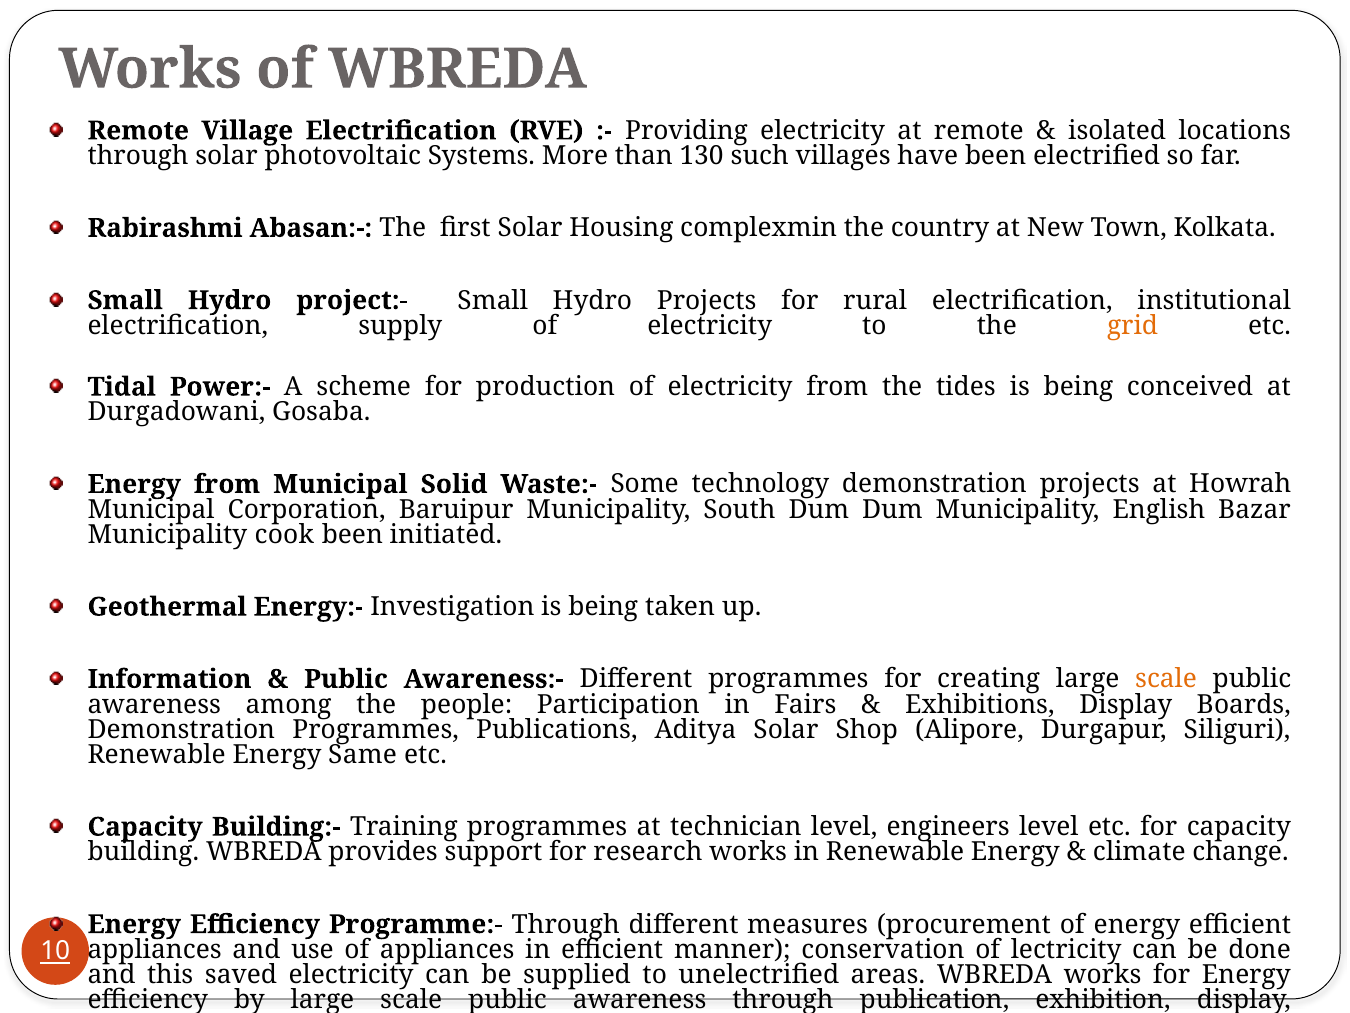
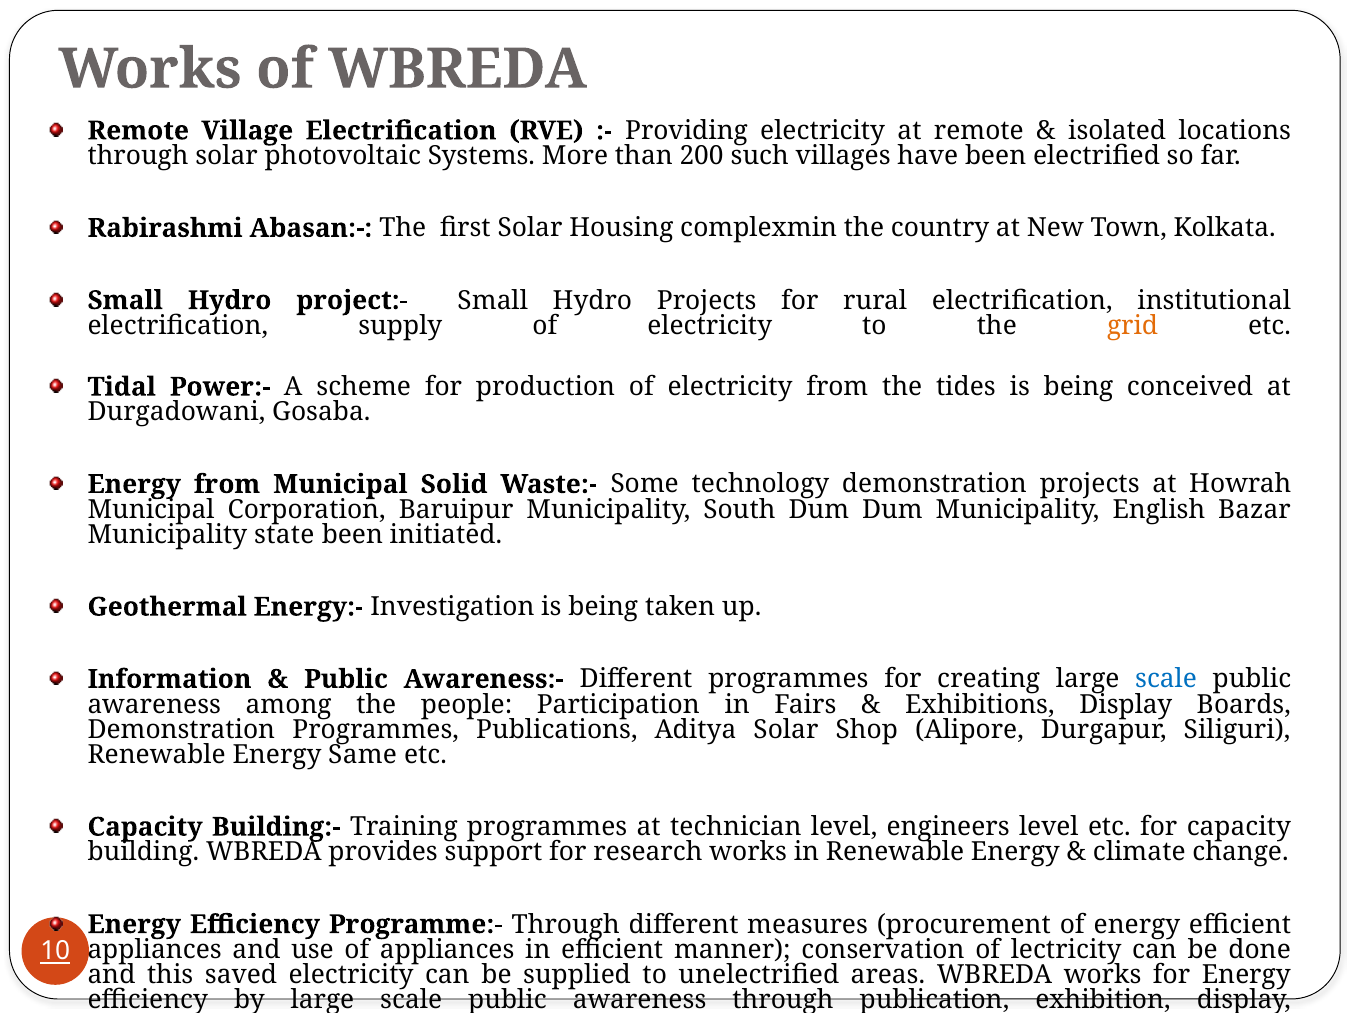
130: 130 -> 200 (702, 156)
cook: cook -> state (284, 534)
scale colour: orange -> blue (1166, 679)
